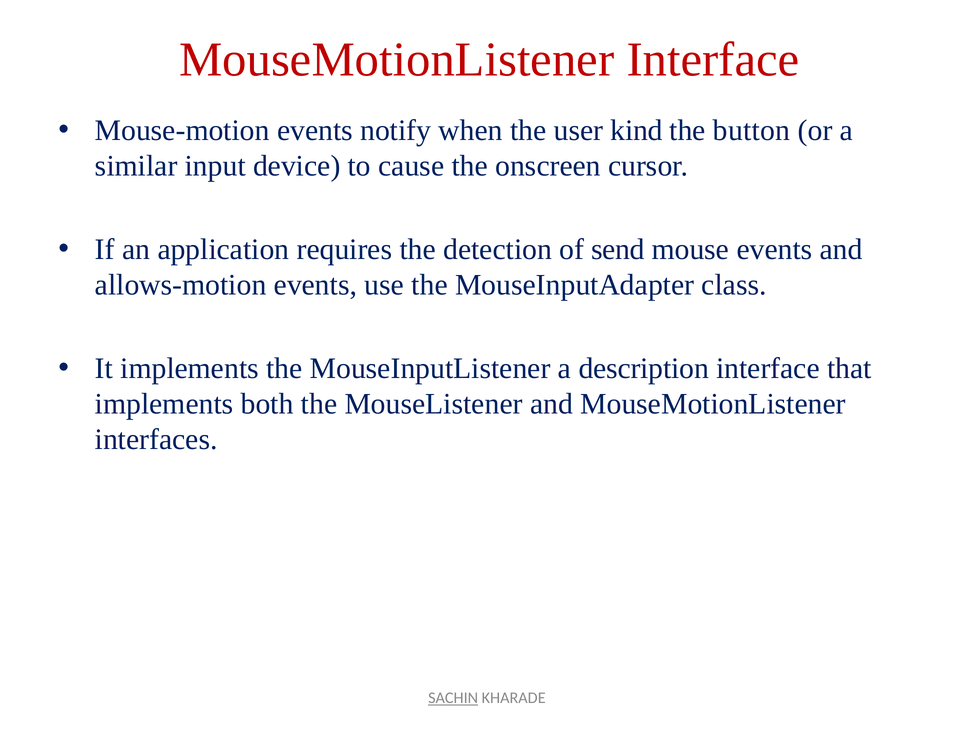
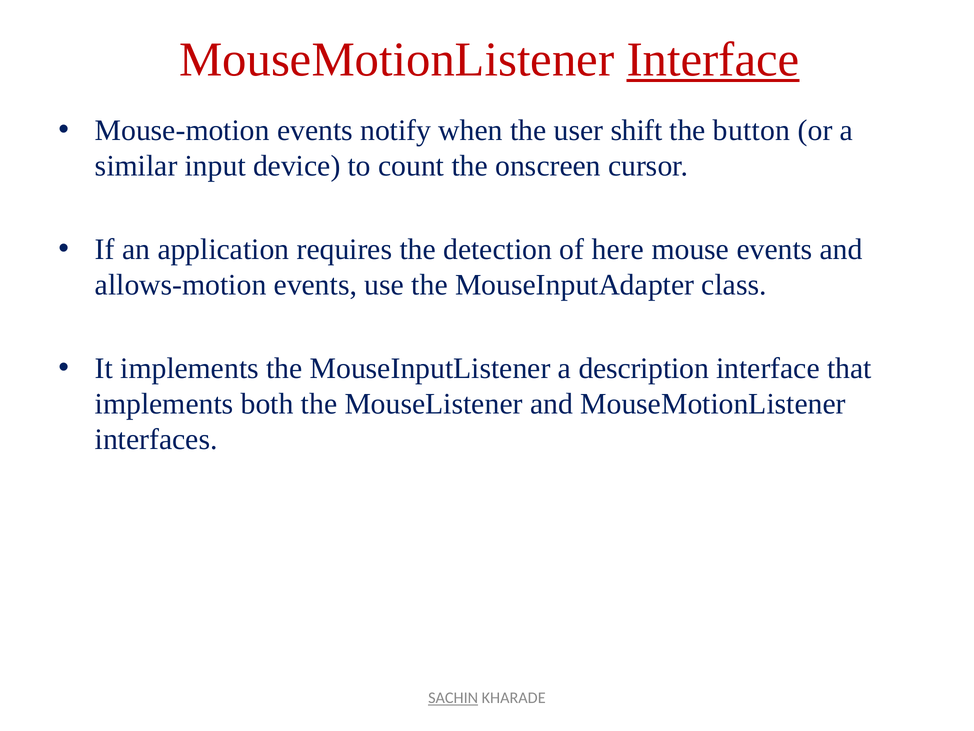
Interface underline: none -> present (713, 59)
kind: kind -> shift (636, 130)
cause: cause -> count (411, 166)
send: send -> here (618, 249)
